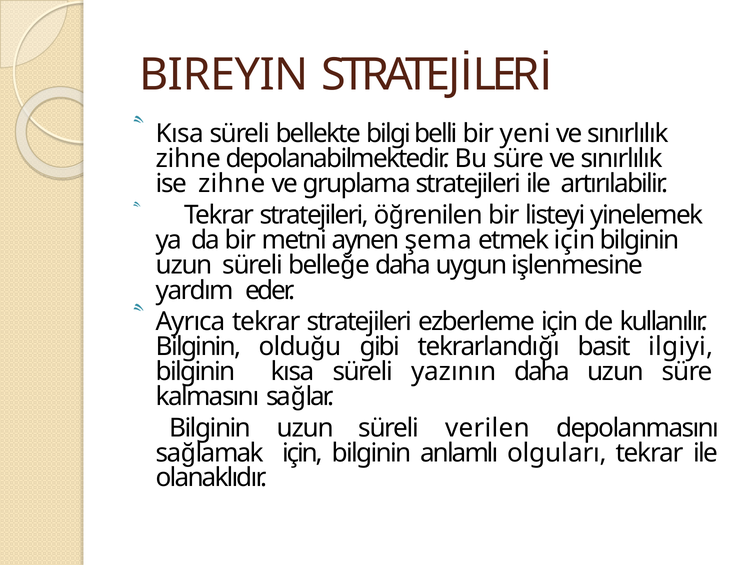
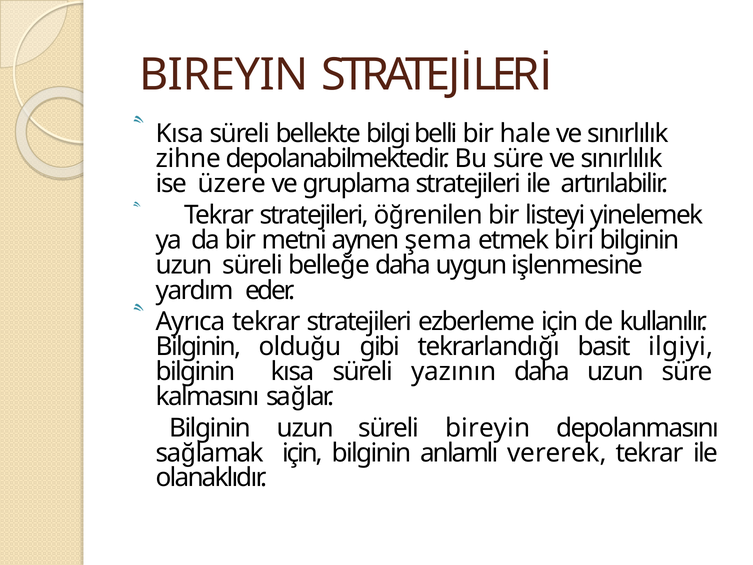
yeni: yeni -> hale (525, 133)
ise zihne: zihne -> üzere (232, 184)
etmek için: için -> biri (575, 240)
süreli verilen: verilen -> bireyin (488, 428)
olguları: olguları -> vererek (557, 453)
